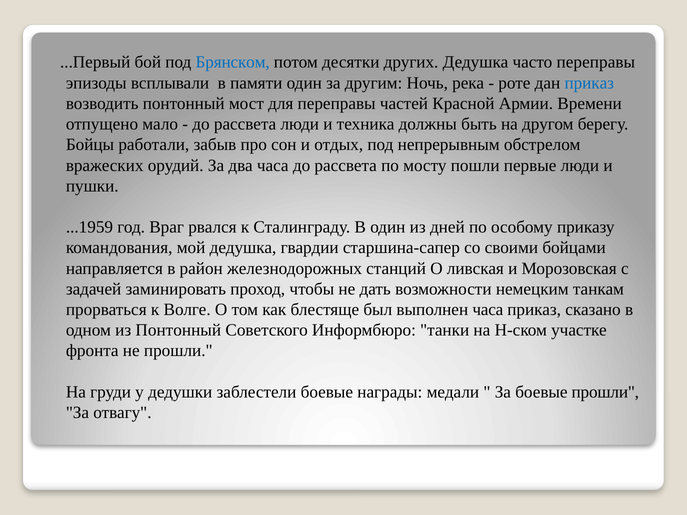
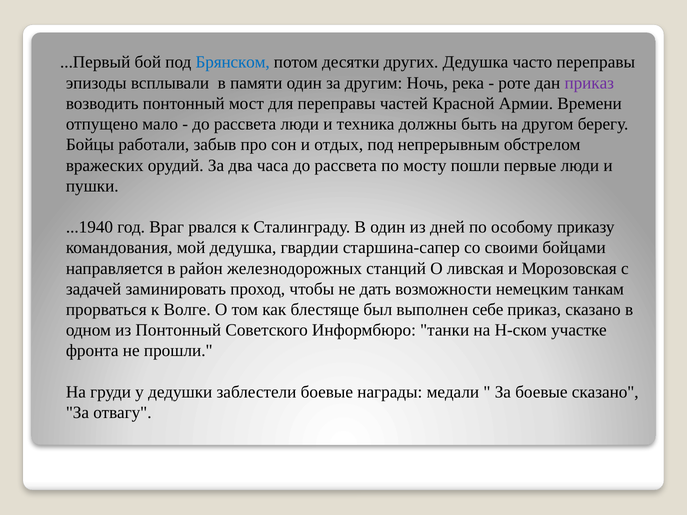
приказ colour: blue -> purple (589, 83)
...1959: ...1959 -> ...1940 (89, 227)
выполнен часа: часа -> себе (488, 310)
боевые прошли: прошли -> сказано (605, 392)
